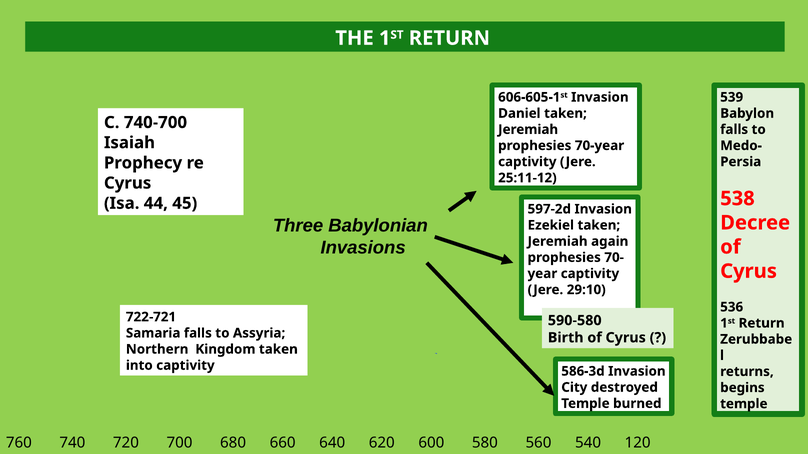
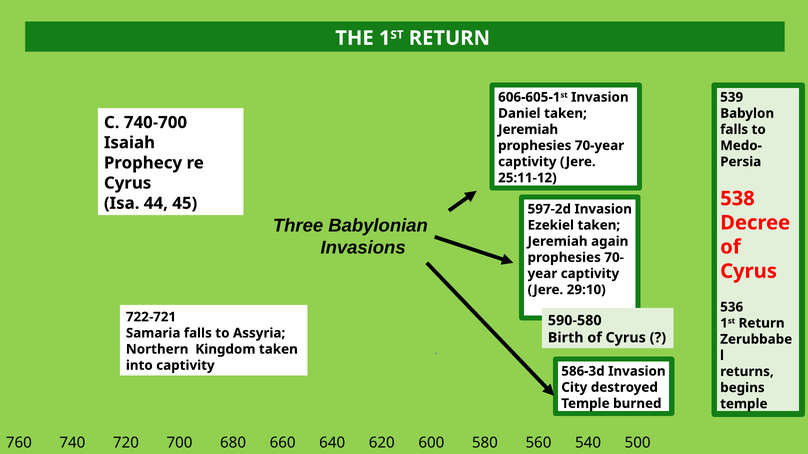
120: 120 -> 500 (638, 443)
